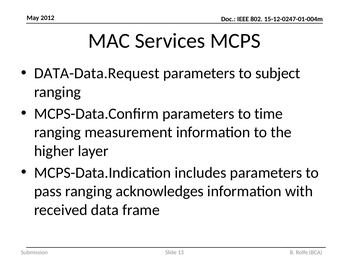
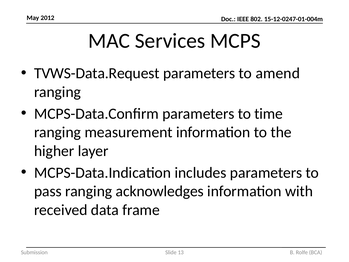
DATA-Data.Request: DATA-Data.Request -> TVWS-Data.Request (97, 73)
subject: subject -> amend (278, 73)
